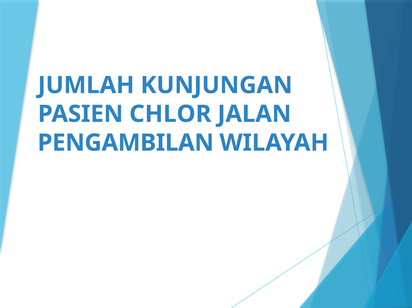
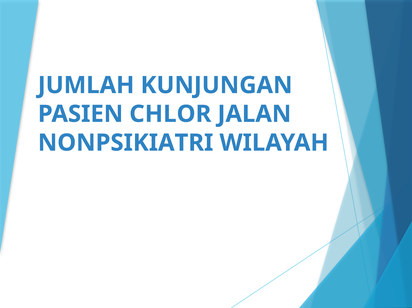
PENGAMBILAN: PENGAMBILAN -> NONPSIKIATRI (126, 143)
